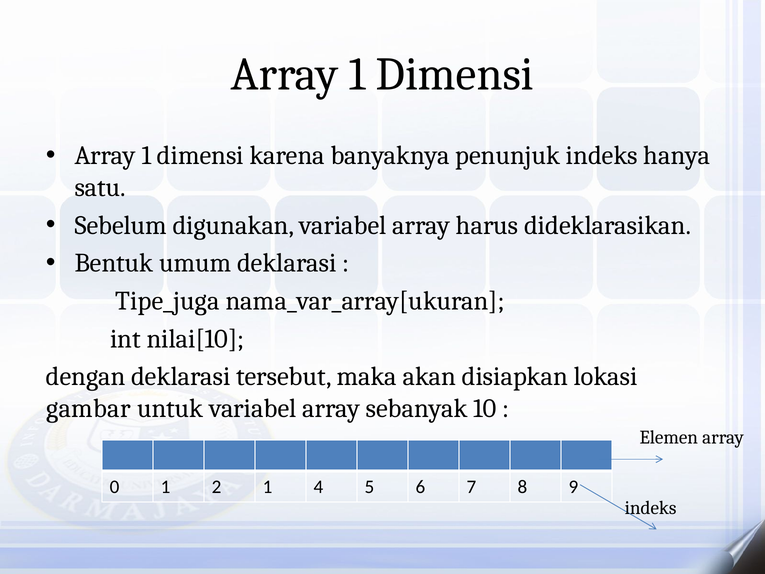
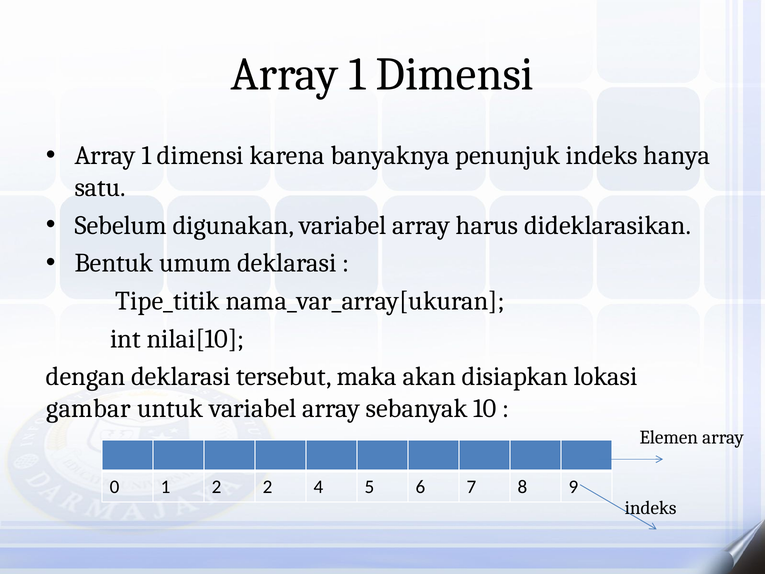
Tipe_juga: Tipe_juga -> Tipe_titik (168, 301)
2 1: 1 -> 2 (267, 487)
